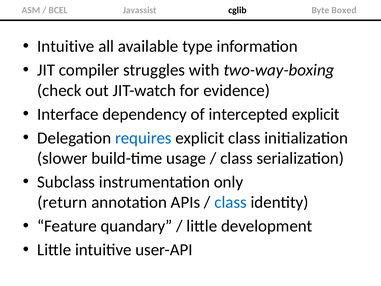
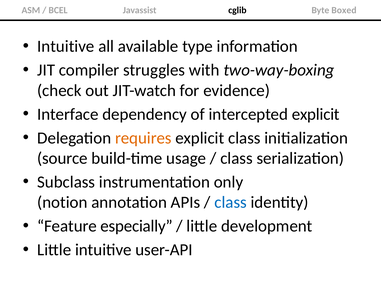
requires colour: blue -> orange (143, 138)
slower: slower -> source (62, 158)
return: return -> notion (62, 202)
quandary: quandary -> especially (137, 226)
